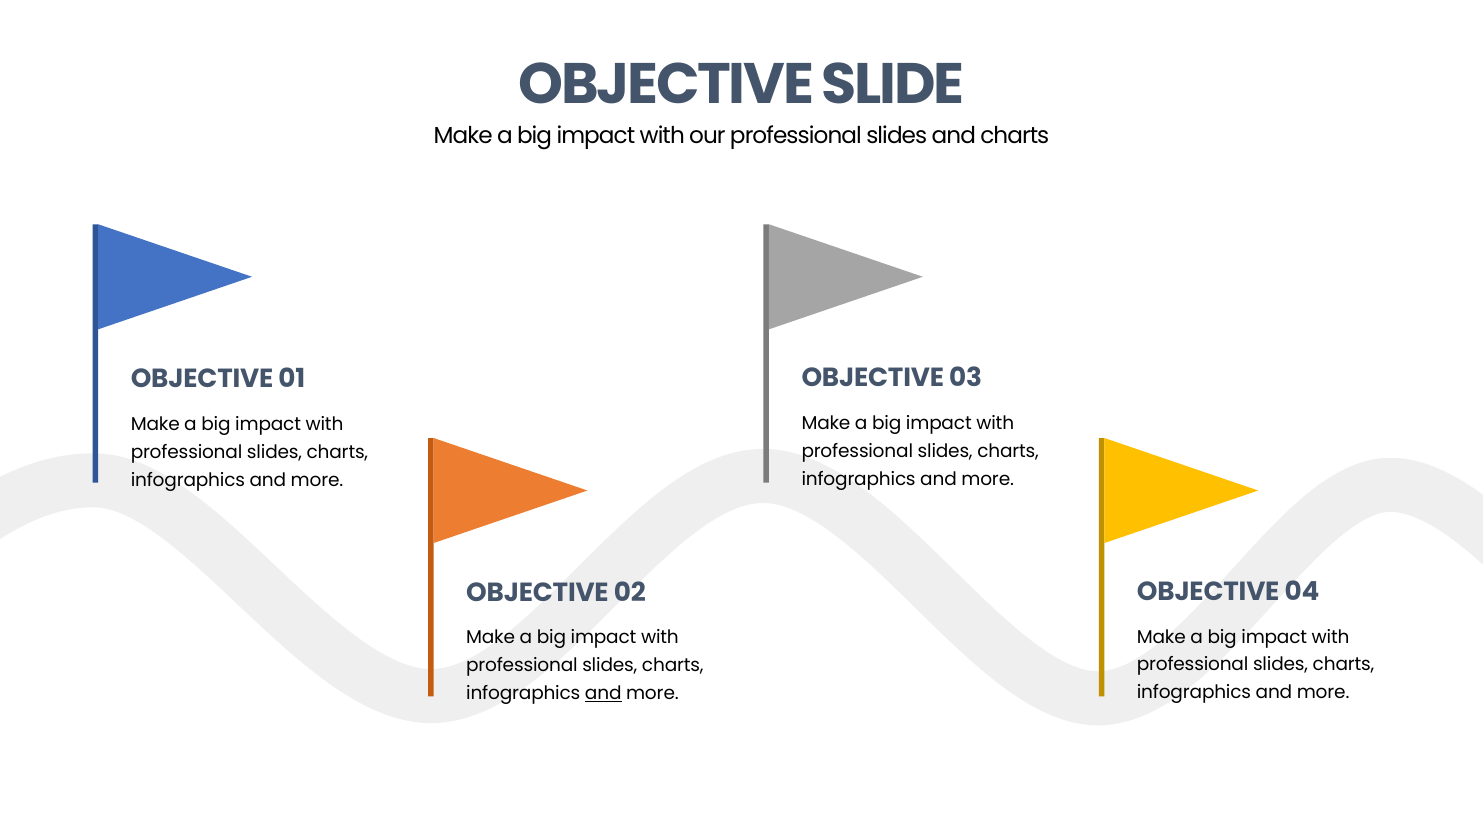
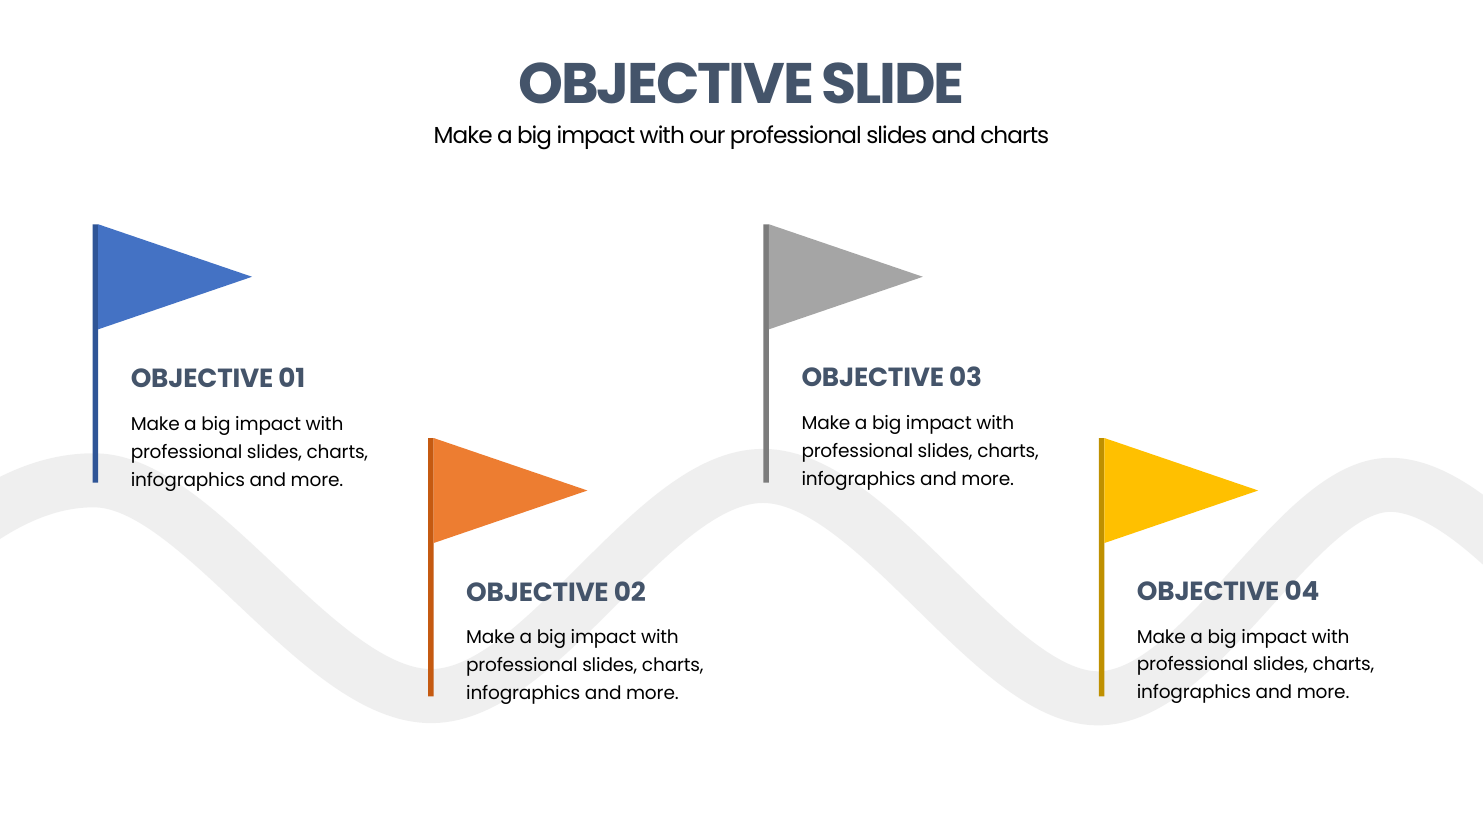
and underline: present -> none (603, 694)
